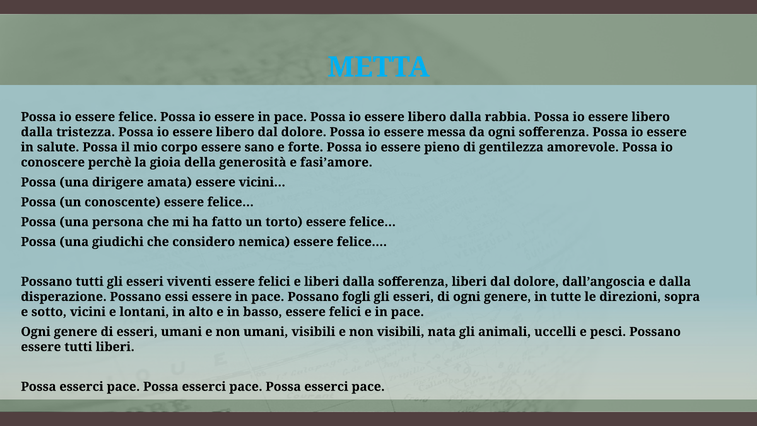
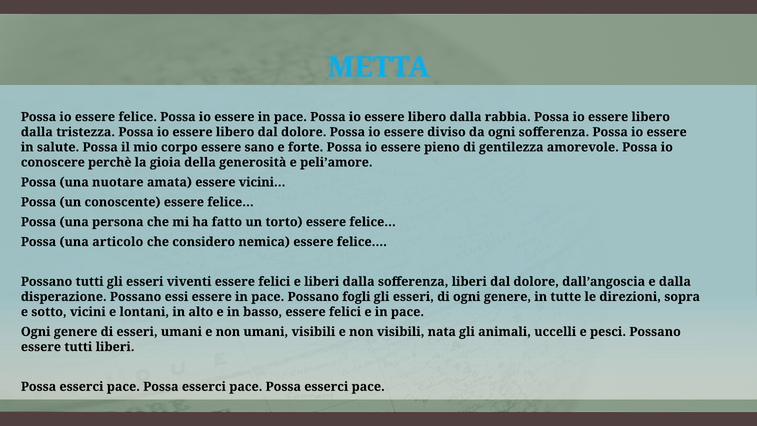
messa: messa -> diviso (446, 132)
fasi’amore: fasi’amore -> peli’amore (336, 162)
dirigere: dirigere -> nuotare (118, 182)
giudichi: giudichi -> articolo (118, 242)
